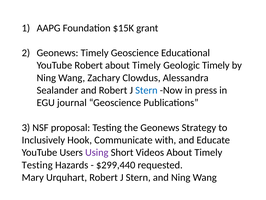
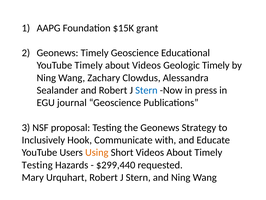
YouTube Robert: Robert -> Timely (89, 65)
Timely: Timely -> Videos (146, 65)
Using colour: purple -> orange (97, 152)
